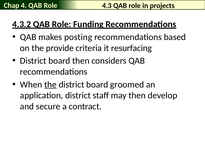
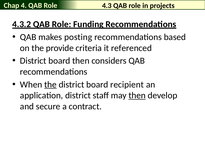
resurfacing: resurfacing -> referenced (131, 48)
groomed: groomed -> recipient (127, 84)
then underline: none -> present (137, 95)
